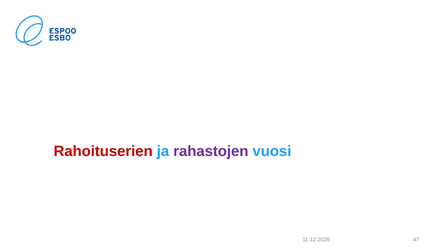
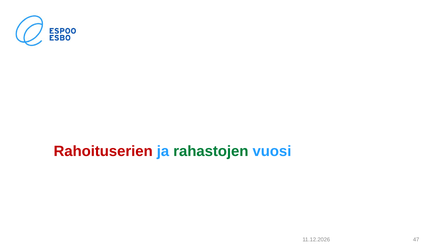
rahastojen colour: purple -> green (211, 151)
